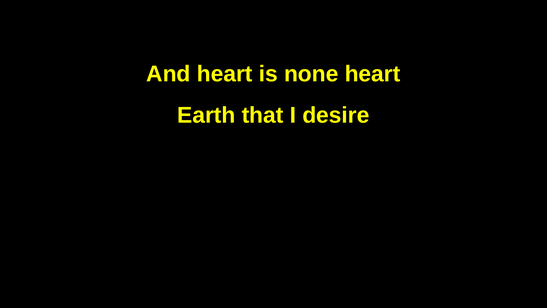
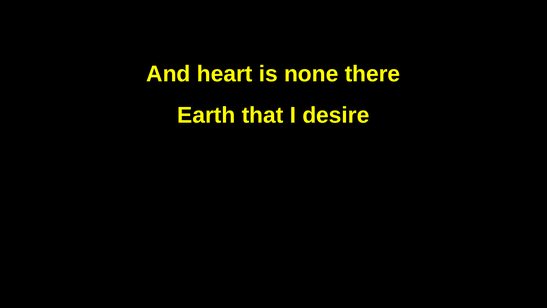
none heart: heart -> there (373, 74)
